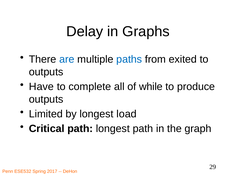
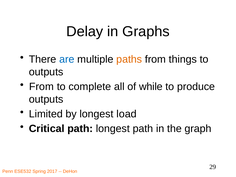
paths colour: blue -> orange (129, 59)
exited: exited -> things (183, 59)
Have: Have -> From (41, 87)
